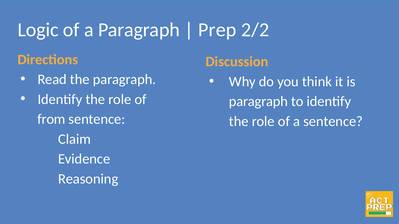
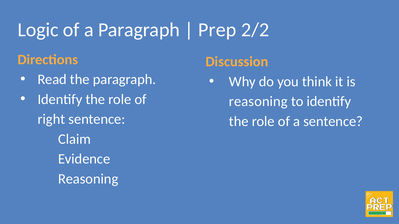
paragraph: paragraph -> reasoning (258, 102)
from: from -> right (51, 119)
